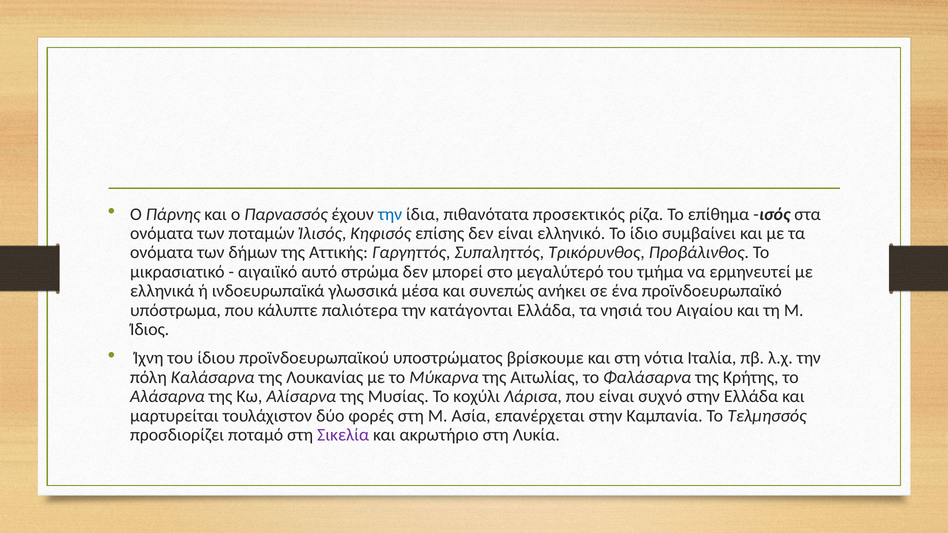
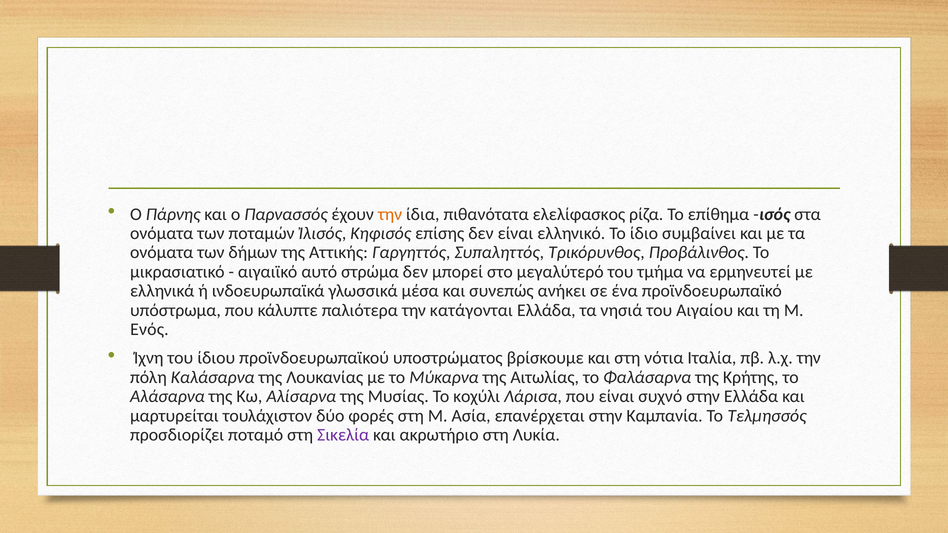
την colour: blue -> orange (390, 214)
προσεκτικός: προσεκτικός -> ελελίφασκος (579, 214)
Ίδιος: Ίδιος -> Ενός (149, 330)
